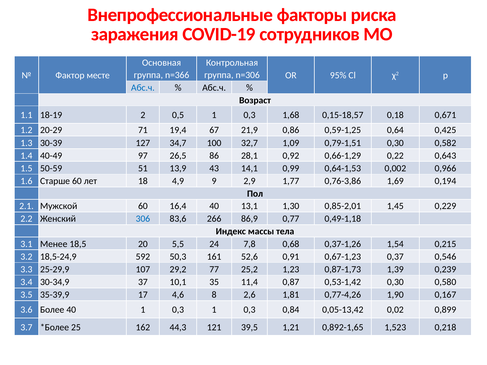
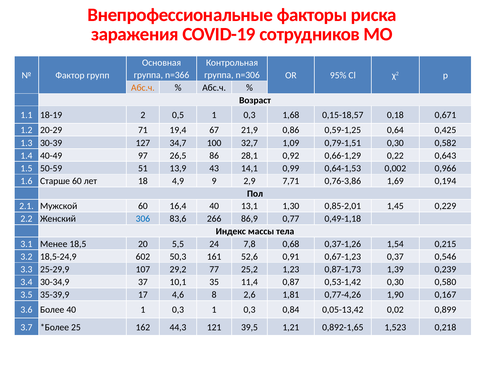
месте: месте -> групп (98, 75)
Абс.ч colour: blue -> orange (143, 88)
1,77: 1,77 -> 7,71 (291, 181)
592: 592 -> 602 (143, 257)
